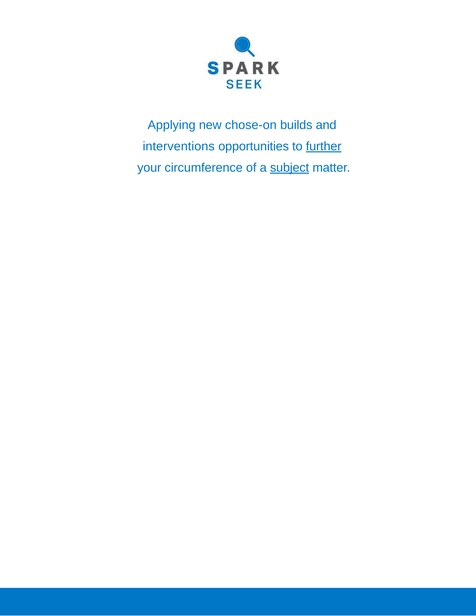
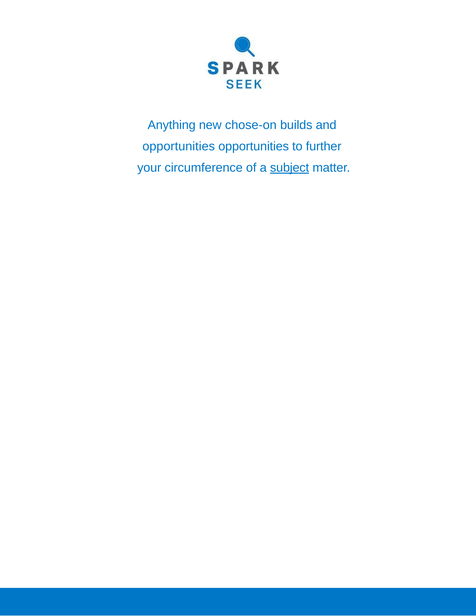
Applying: Applying -> Anything (172, 125)
interventions: interventions -> opportunities (179, 146)
further underline: present -> none (324, 146)
